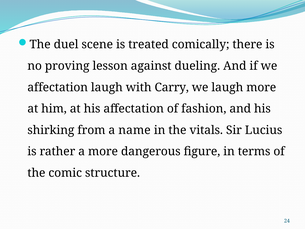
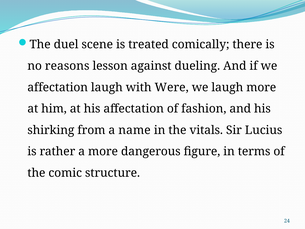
proving: proving -> reasons (67, 66)
Carry: Carry -> Were (172, 87)
